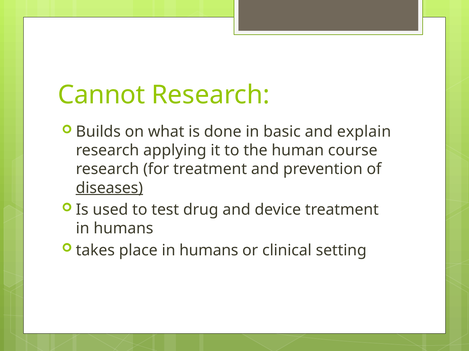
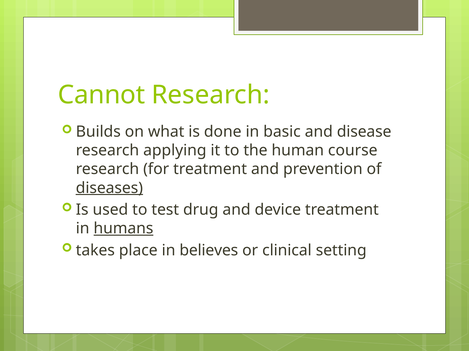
explain: explain -> disease (364, 132)
humans underline: none -> present (123, 229)
place in humans: humans -> believes (209, 251)
